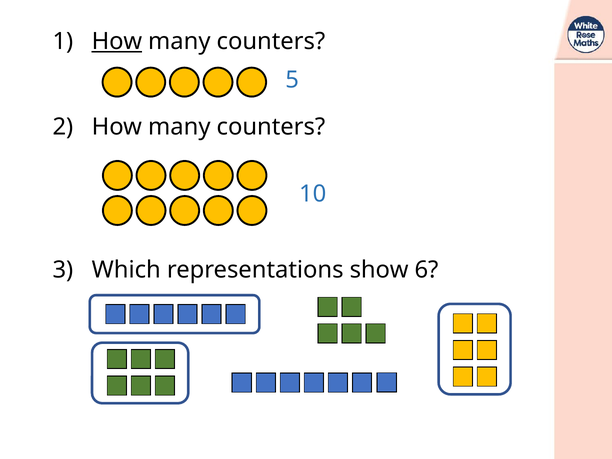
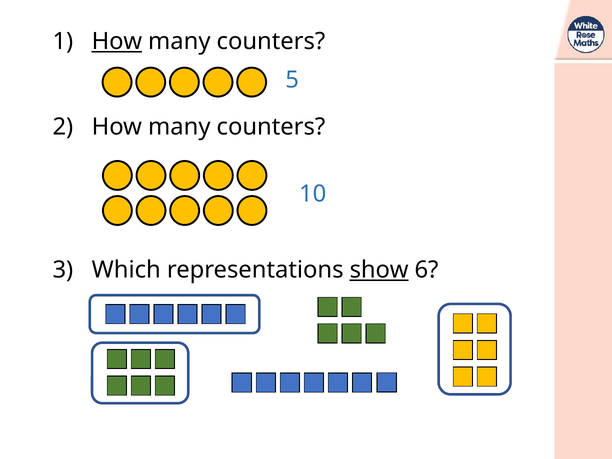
show underline: none -> present (379, 270)
